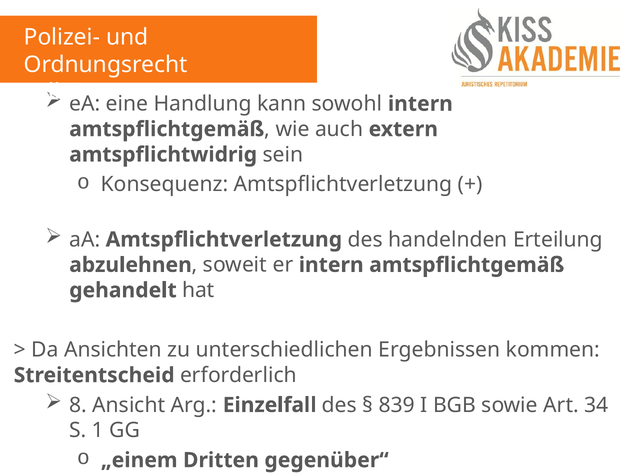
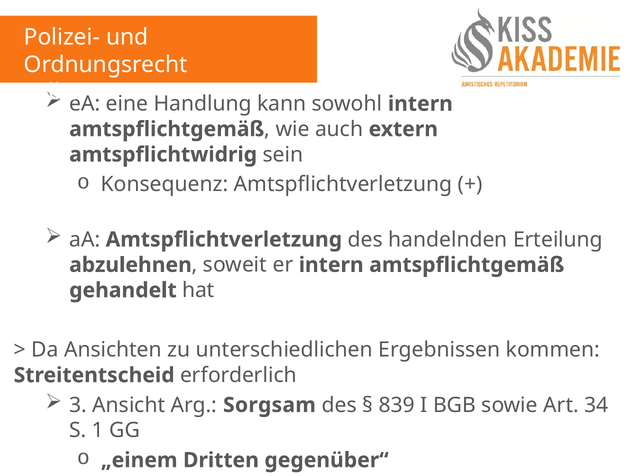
8: 8 -> 3 (78, 405)
Einzelfall: Einzelfall -> Sorgsam (269, 405)
